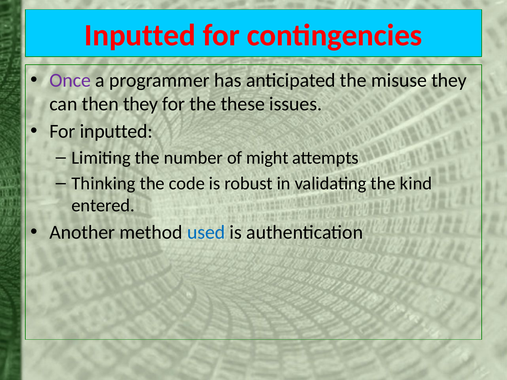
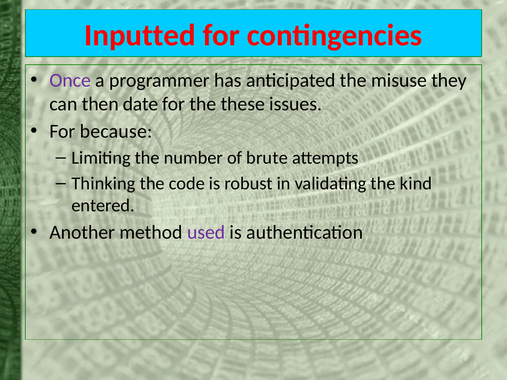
then they: they -> date (141, 104)
For inputted: inputted -> because (116, 132)
might: might -> brute (267, 158)
used colour: blue -> purple (206, 233)
